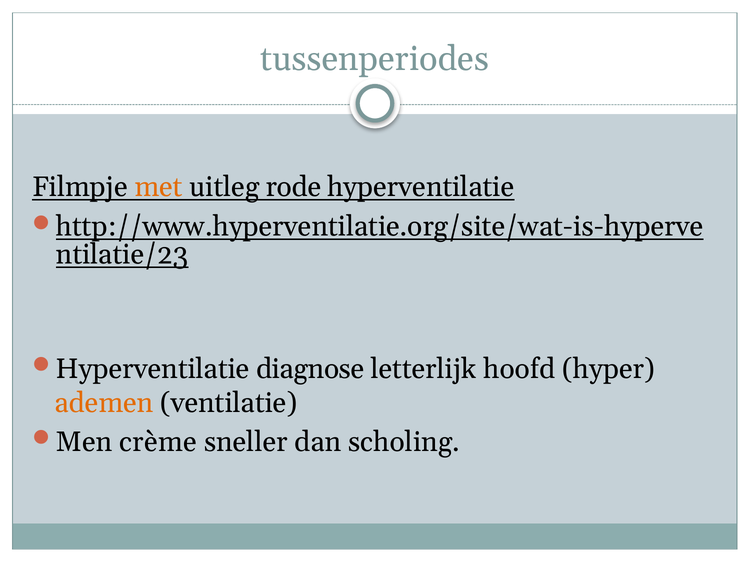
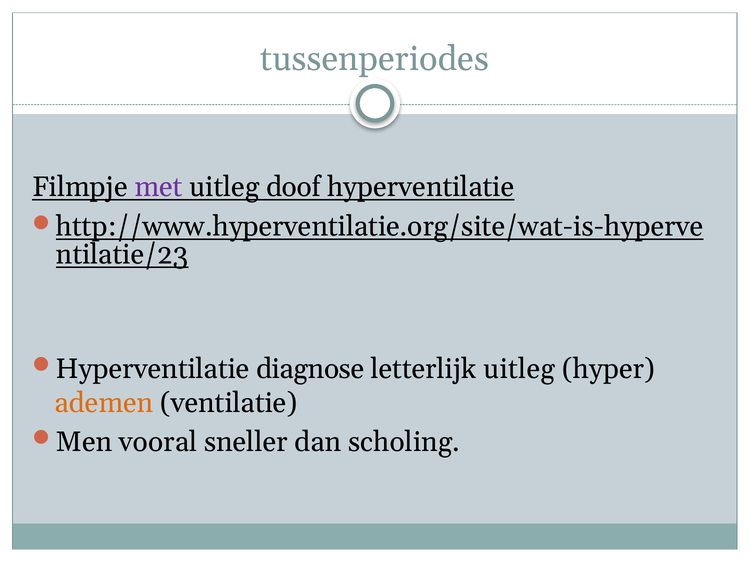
met colour: orange -> purple (159, 187)
rode: rode -> doof (293, 187)
letterlijk hoofd: hoofd -> uitleg (519, 369)
crème: crème -> vooral (158, 443)
